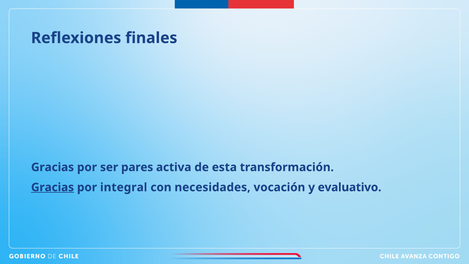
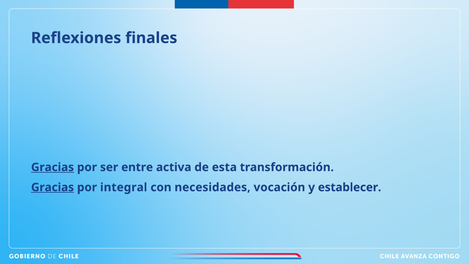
Gracias underline: none -> present (53, 167)
pares: pares -> entre (137, 167)
evaluativo: evaluativo -> establecer (350, 187)
